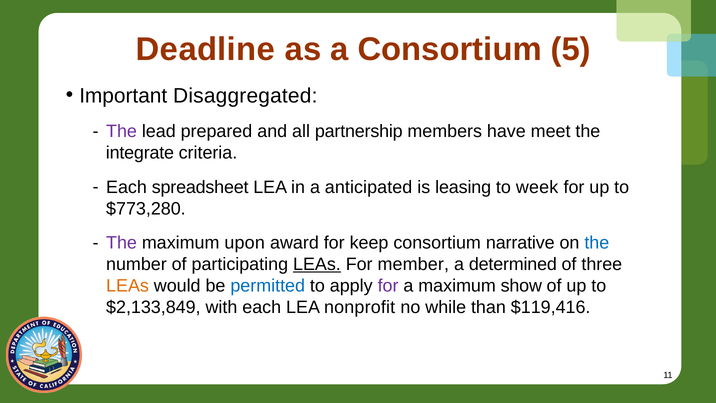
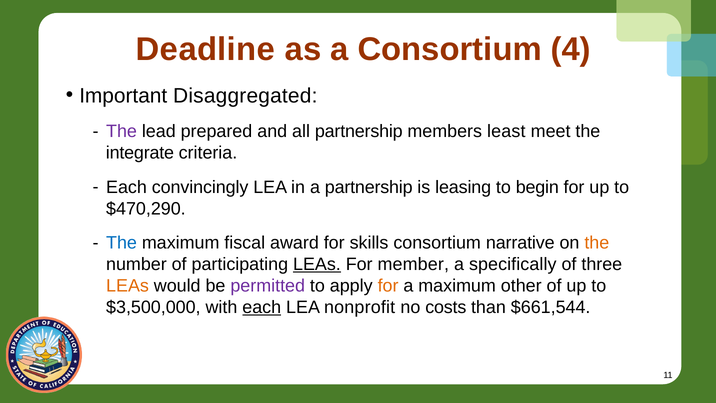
5: 5 -> 4 (571, 49)
have: have -> least (506, 131)
spreadsheet: spreadsheet -> convincingly (200, 187)
a anticipated: anticipated -> partnership (369, 187)
week: week -> begin (537, 187)
$773,280: $773,280 -> $470,290 (146, 209)
The colour: purple -> blue (122, 243)
upon: upon -> fiscal (245, 243)
keep: keep -> skills (369, 243)
the colour: blue -> orange (597, 243)
determined: determined -> specifically (513, 264)
permitted colour: blue -> purple (268, 286)
for colour: purple -> orange (388, 286)
show: show -> other (521, 286)
$2,133,849: $2,133,849 -> $3,500,000 (153, 307)
each underline: none -> present (262, 307)
while: while -> costs (446, 307)
$119,416: $119,416 -> $661,544 (551, 307)
